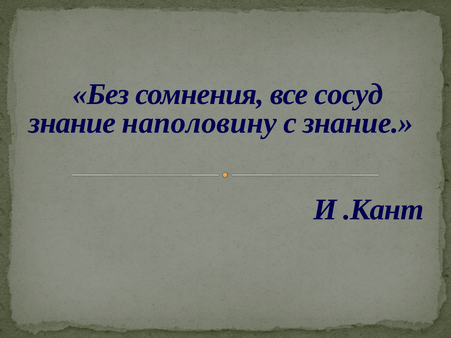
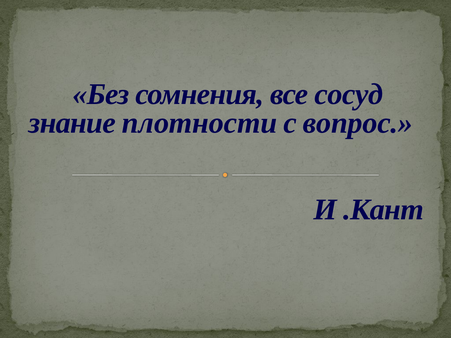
наполовину: наполовину -> плотности (200, 123)
с знание: знание -> вопрос (358, 123)
